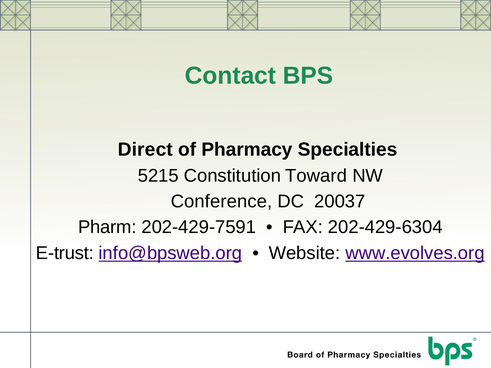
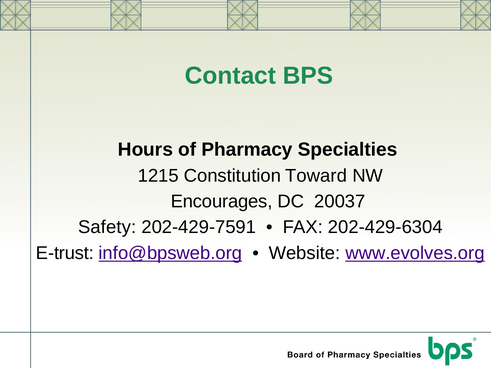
Direct: Direct -> Hours (145, 150)
5215: 5215 -> 1215 (158, 176)
Conference: Conference -> Encourages (222, 202)
Pharm: Pharm -> Safety (107, 227)
